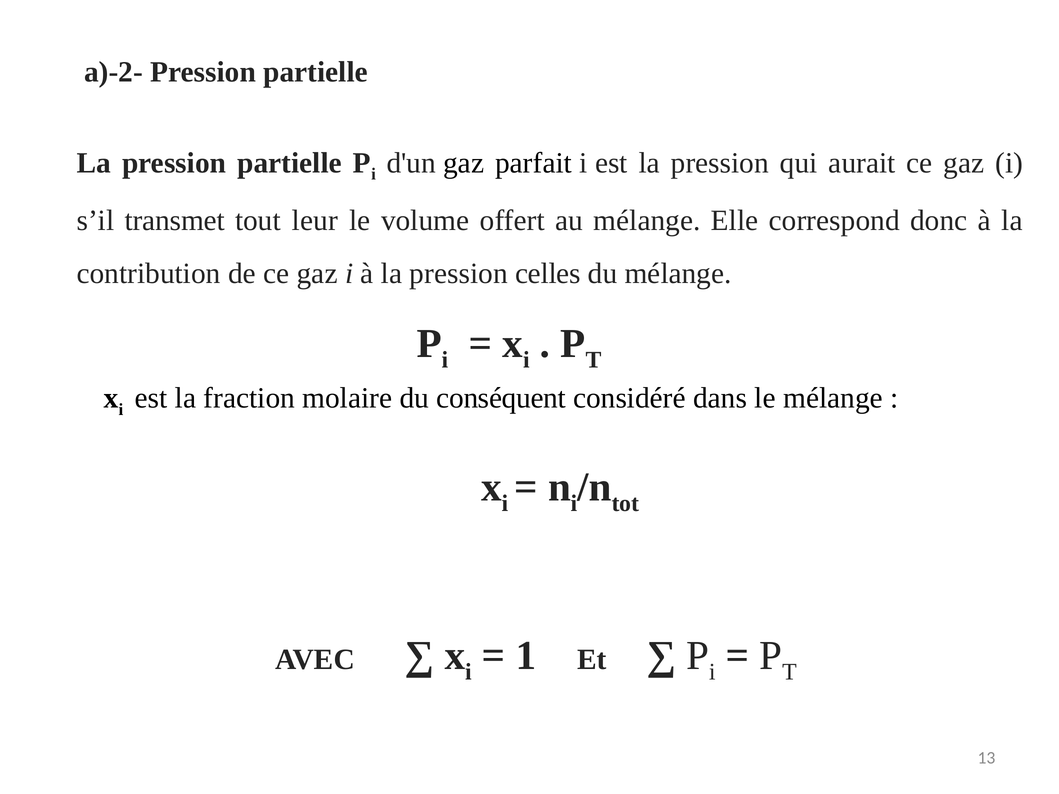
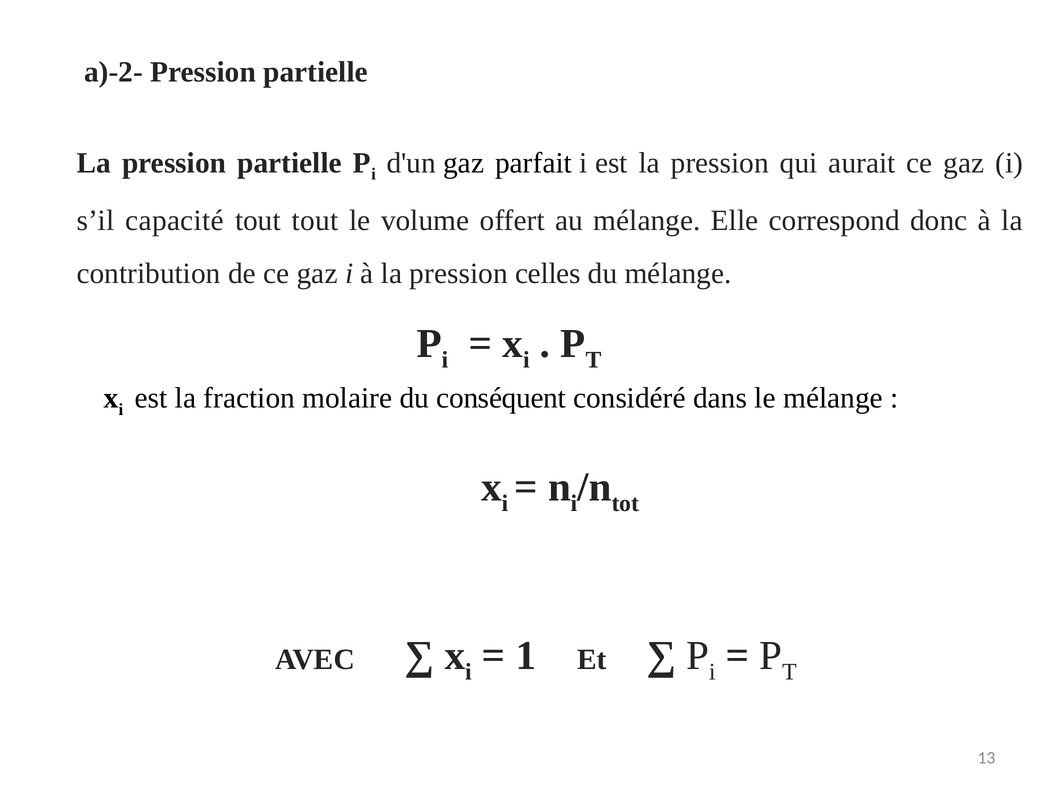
transmet: transmet -> capacité (175, 221)
tout leur: leur -> tout (315, 221)
